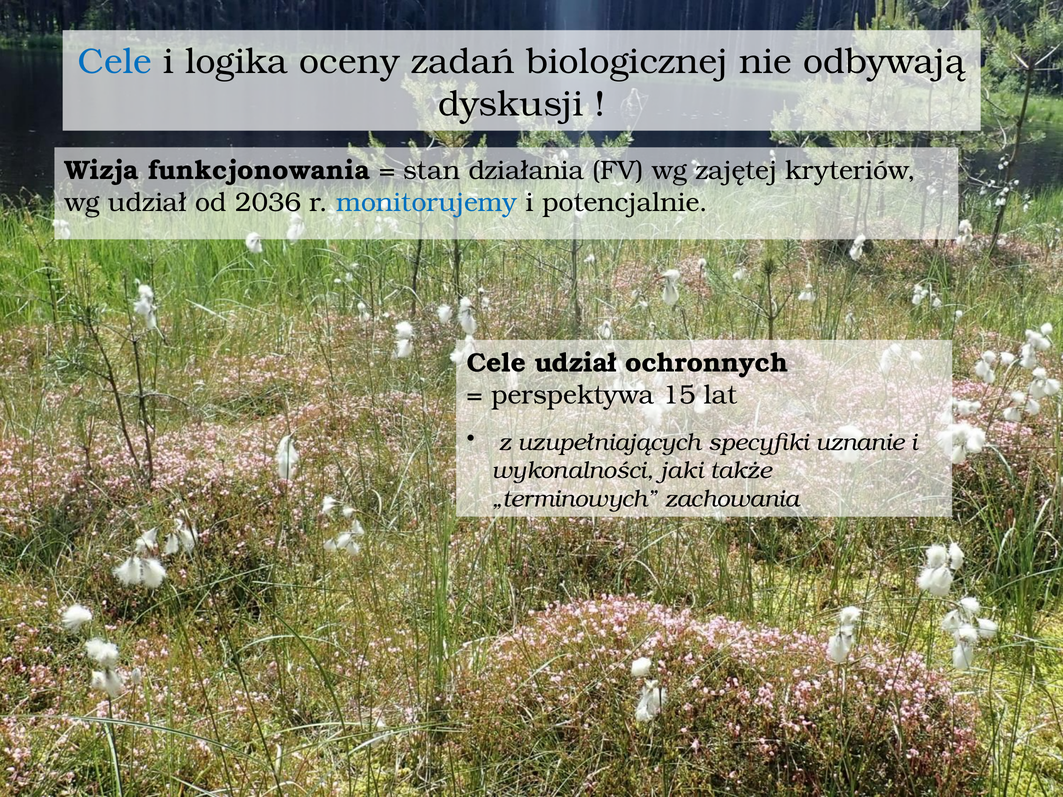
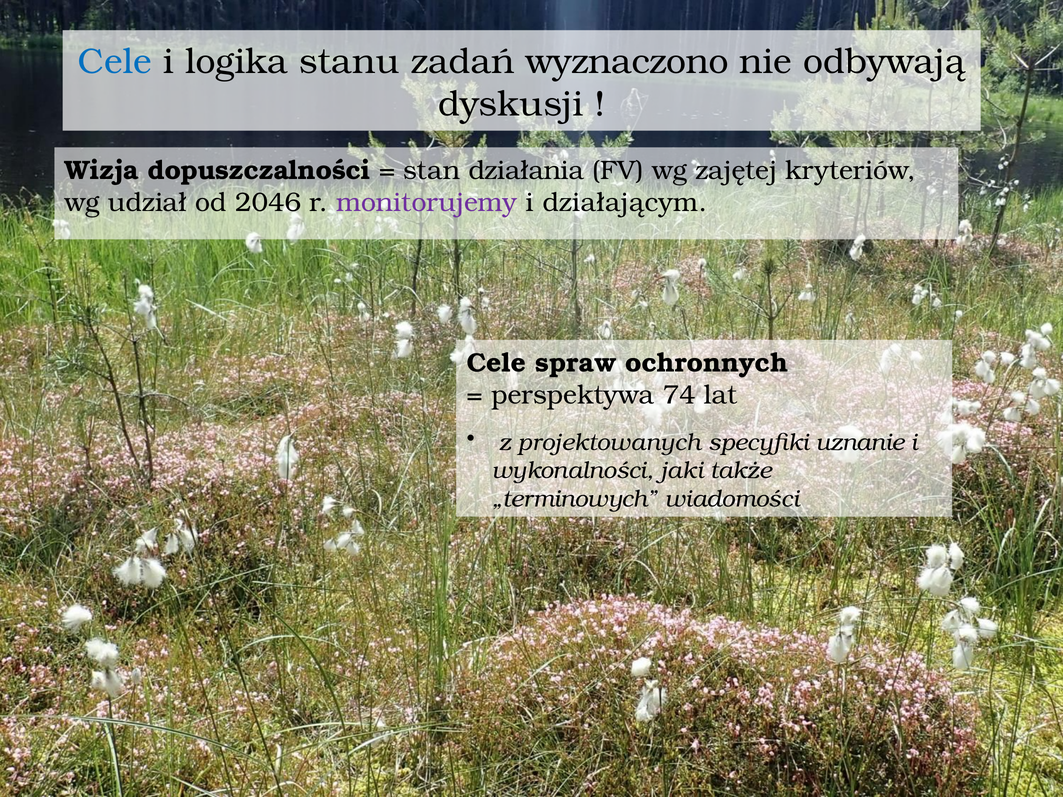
oceny: oceny -> stanu (350, 62)
biologicznej: biologicznej -> wyznaczono (627, 62)
funkcjonowania: funkcjonowania -> dopuszczalności (259, 170)
2036: 2036 -> 2046 (268, 202)
monitorujemy colour: blue -> purple (427, 202)
potencjalnie: potencjalnie -> działającym (625, 202)
Cele udział: udział -> spraw (576, 363)
15: 15 -> 74 (679, 395)
uzupełniających: uzupełniających -> projektowanych (609, 443)
zachowania: zachowania -> wiadomości (732, 499)
